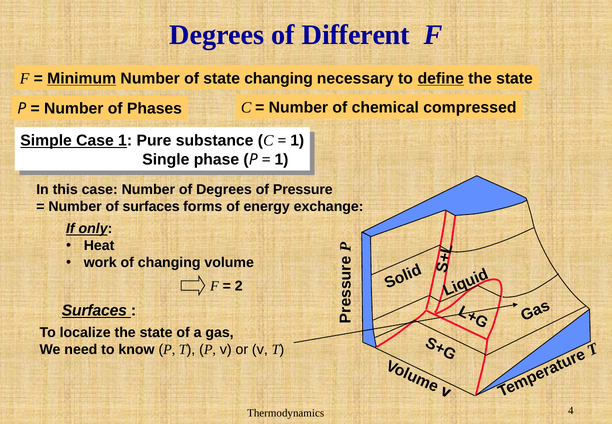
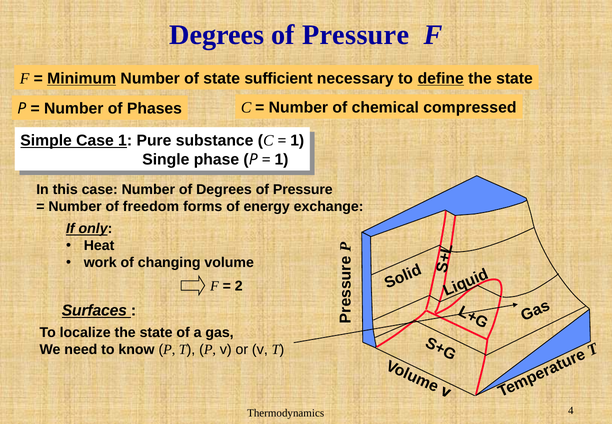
Different: Different -> Pressure (356, 35)
state changing: changing -> sufficient (279, 78)
of surfaces: surfaces -> freedom (151, 206)
